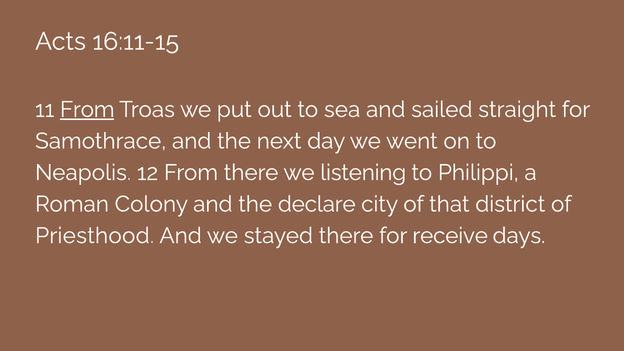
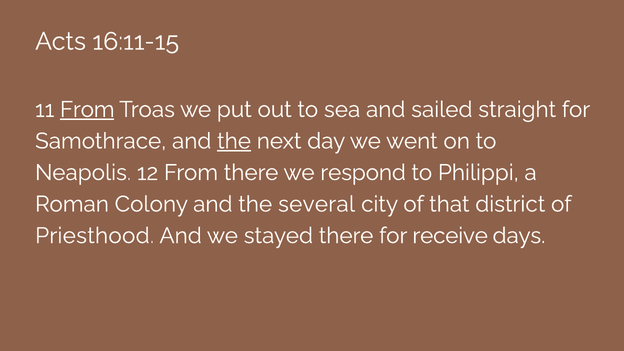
the underline: none -> present (234, 141)
listening: listening -> respond (363, 173)
declare: declare -> several (317, 204)
